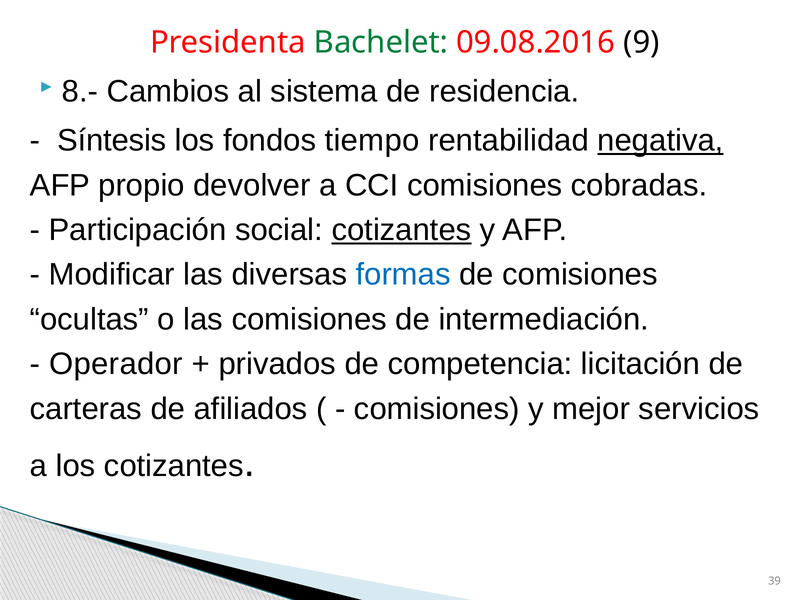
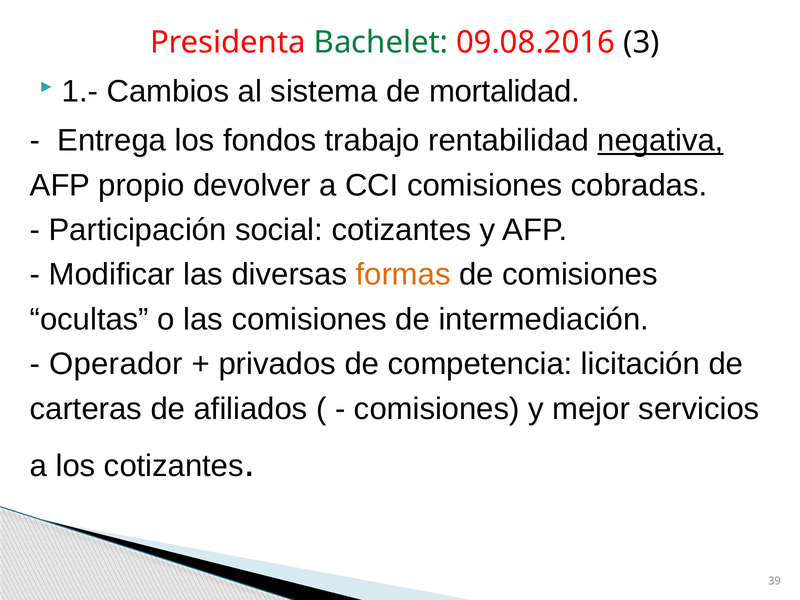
9: 9 -> 3 (641, 42)
8.-: 8.- -> 1.- (80, 91)
residencia: residencia -> mortalidad (504, 91)
Síntesis: Síntesis -> Entrega (112, 141)
tiempo: tiempo -> trabajo (372, 141)
cotizantes underline: present -> none (402, 230)
formas colour: blue -> orange (403, 275)
